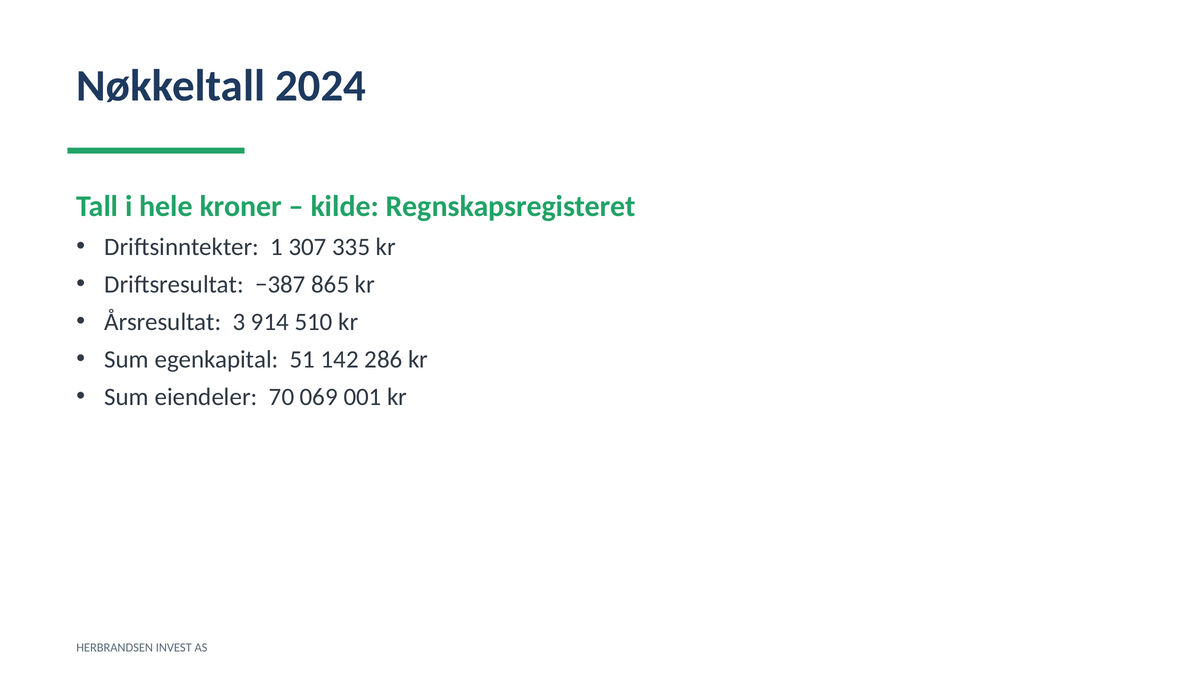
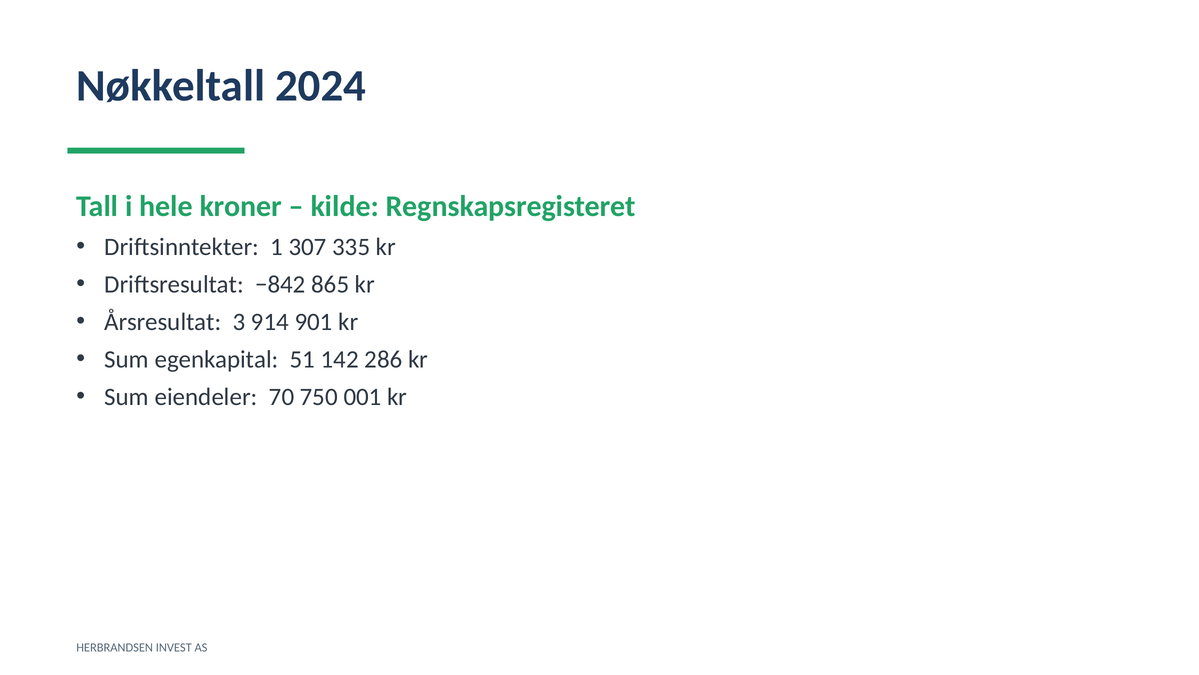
−387: −387 -> −842 (280, 284)
510: 510 -> 901 (314, 322)
069: 069 -> 750 (319, 397)
